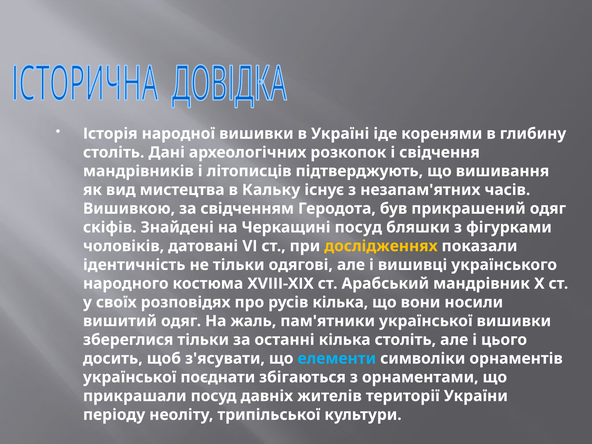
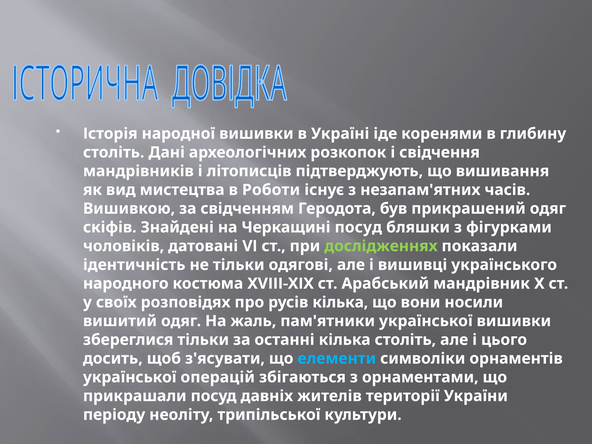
Кальку: Кальку -> Роботи (271, 190)
дослідженнях colour: yellow -> light green (381, 246)
поєднати: поєднати -> операцій (218, 377)
